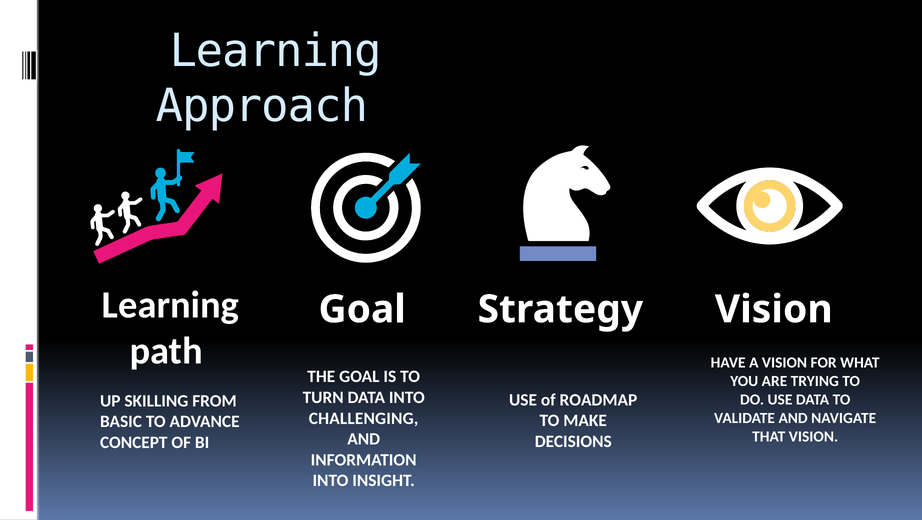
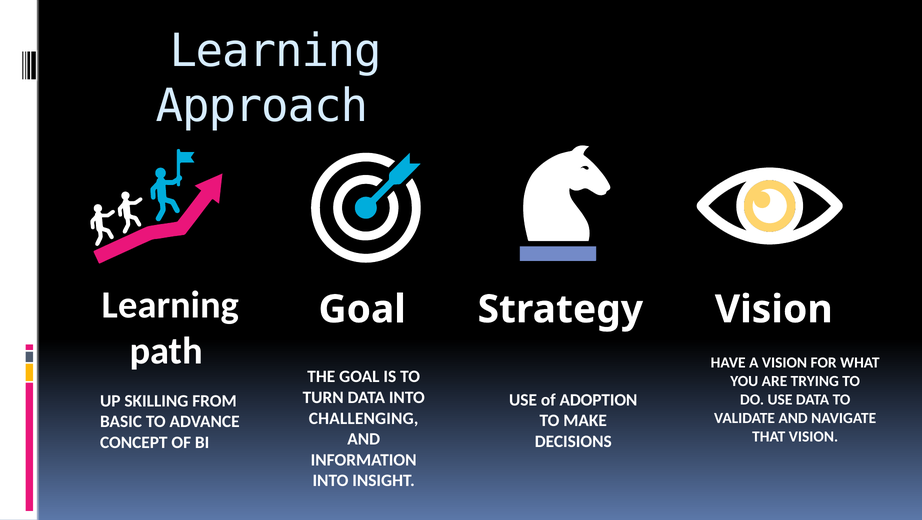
ROADMAP: ROADMAP -> ADOPTION (598, 400)
